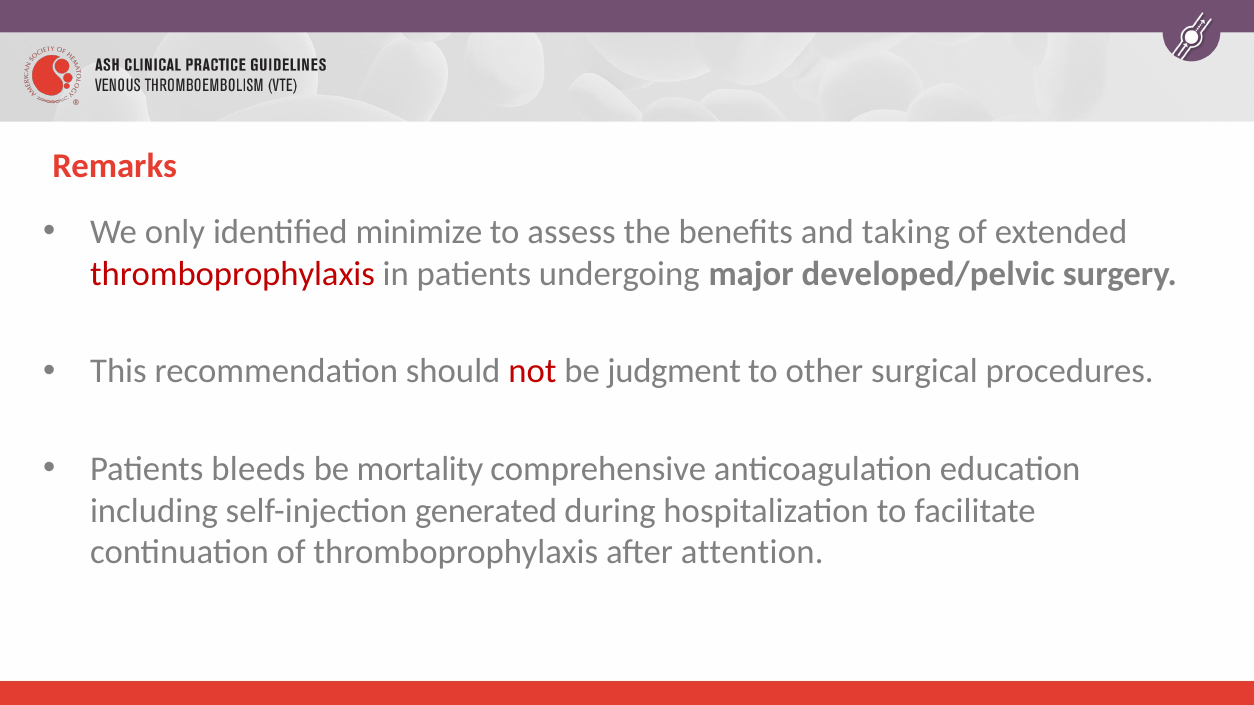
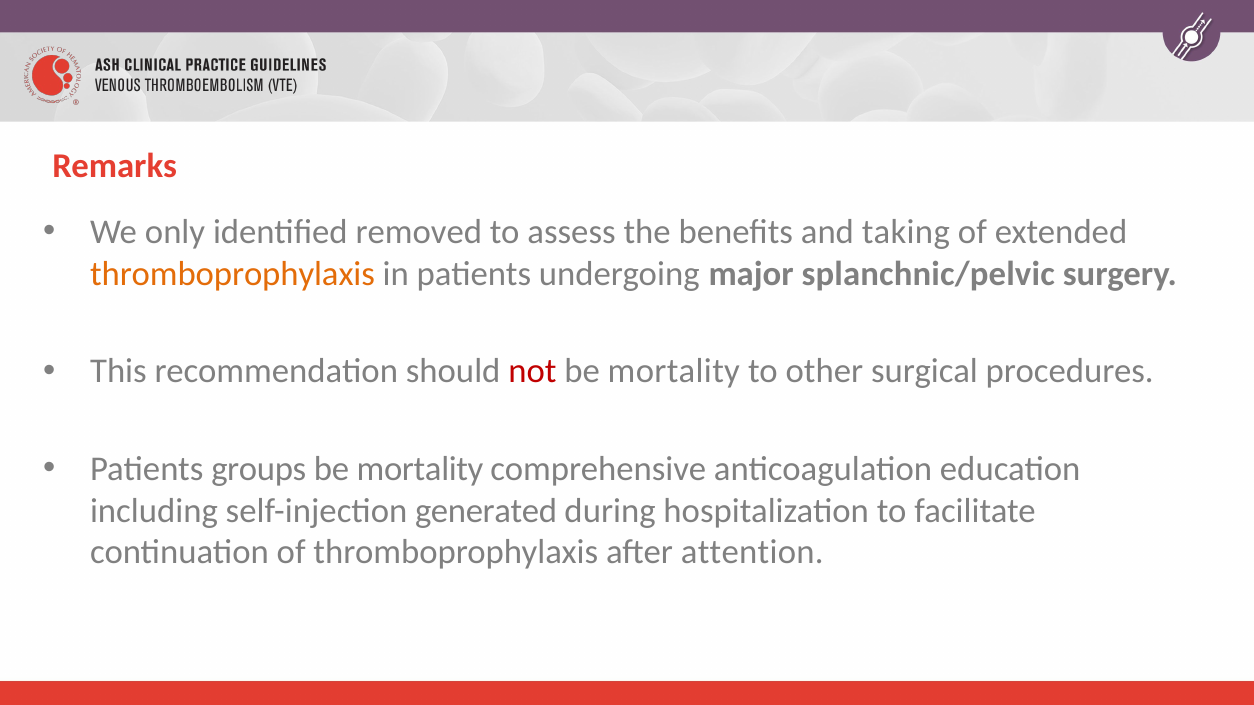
minimize: minimize -> removed (419, 232)
thromboprophylaxis colour: red -> orange (233, 274)
developed/pelvic: developed/pelvic -> splanchnic/pelvic (928, 274)
judgment: judgment -> mortality (674, 372)
bleeds: bleeds -> groups (259, 469)
